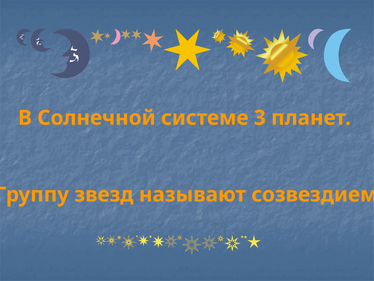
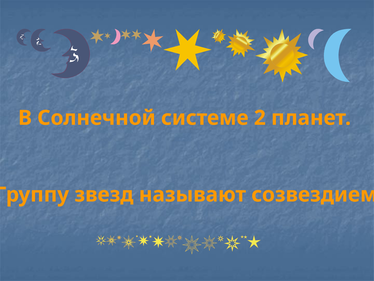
3: 3 -> 2 (260, 118)
